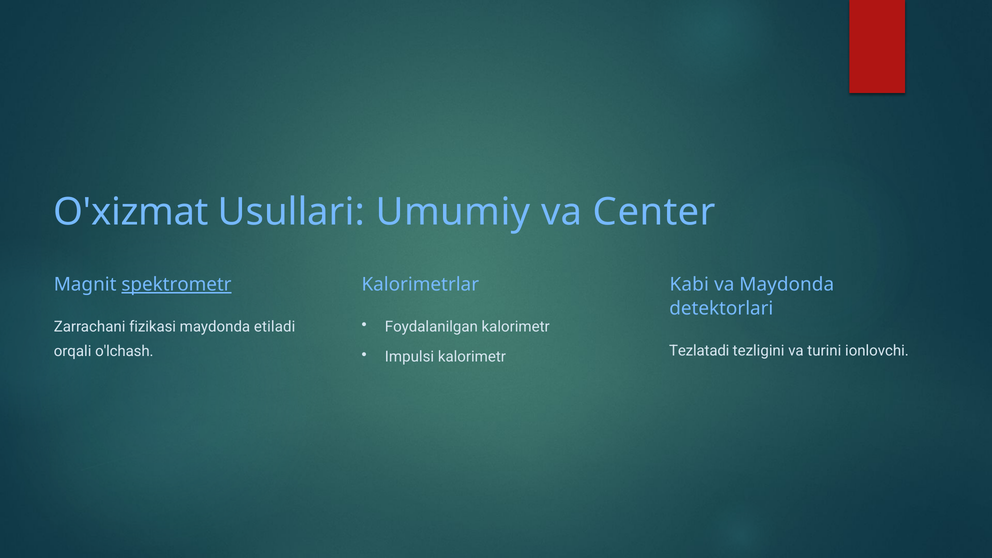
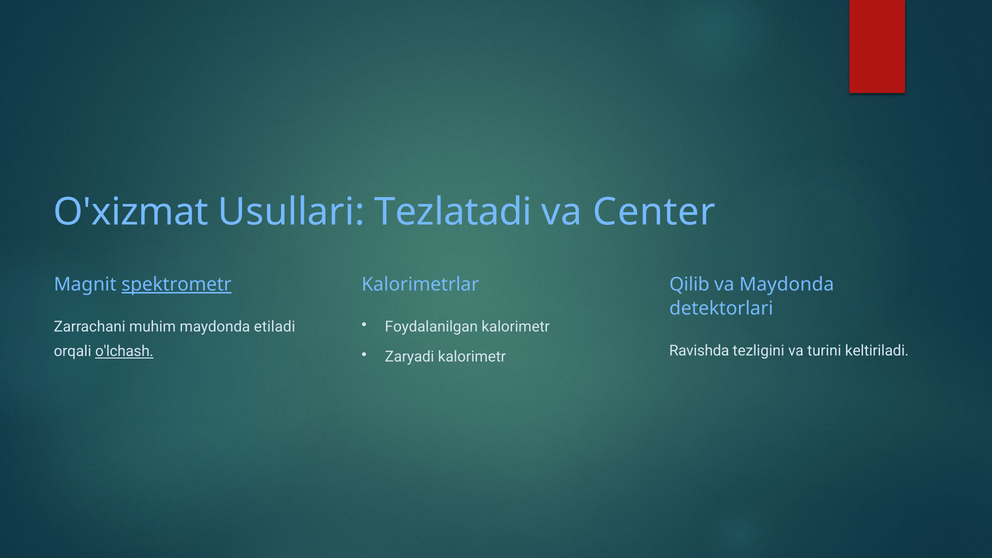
Umumiy: Umumiy -> Tezlatadi (453, 212)
Kabi: Kabi -> Qilib (689, 285)
fizikasi: fizikasi -> muhim (153, 327)
Tezlatadi: Tezlatadi -> Ravishda (699, 351)
ionlovchi: ionlovchi -> keltiriladi (877, 351)
o'lchash underline: none -> present (124, 352)
Impulsi: Impulsi -> Zaryadi (410, 357)
